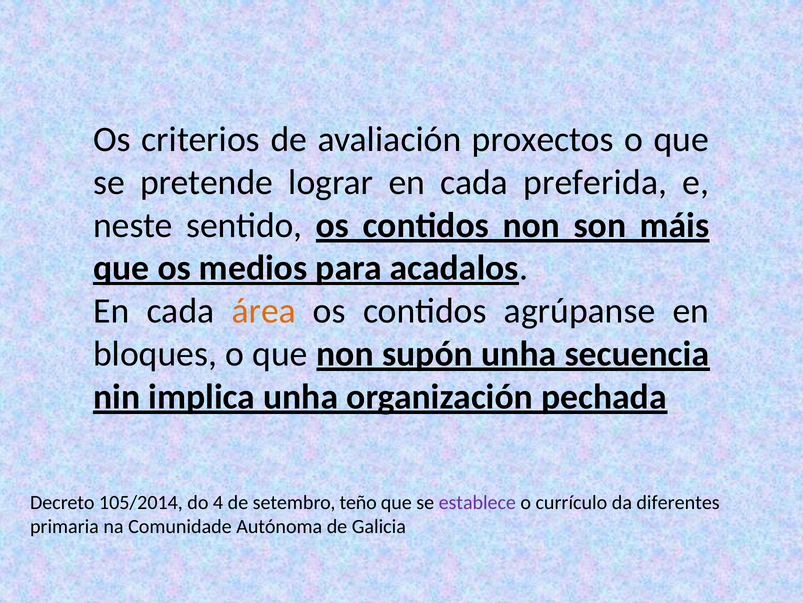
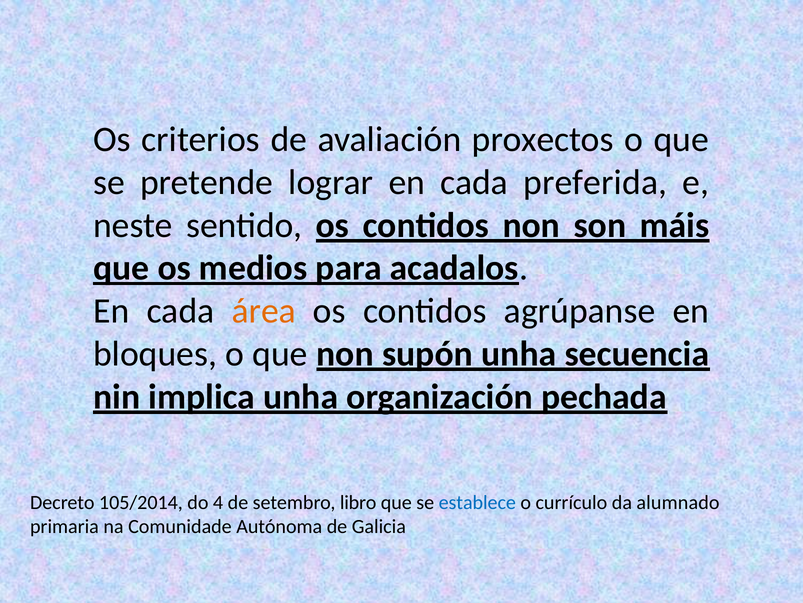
teño: teño -> libro (358, 502)
establece colour: purple -> blue (477, 502)
diferentes: diferentes -> alumnado (678, 502)
